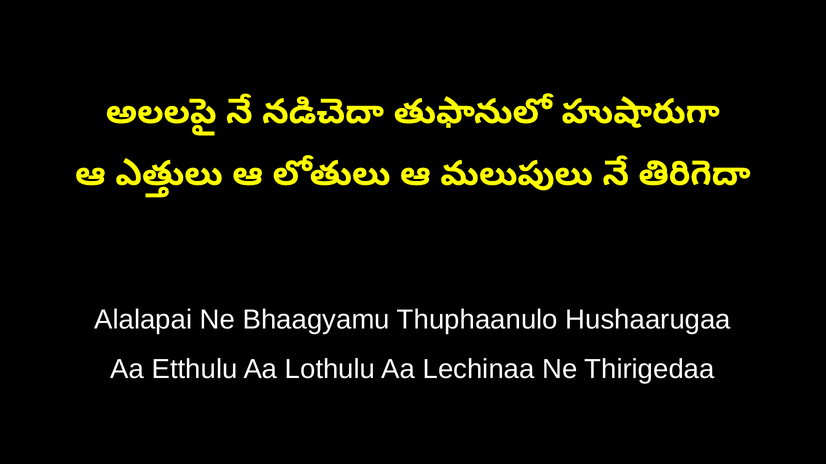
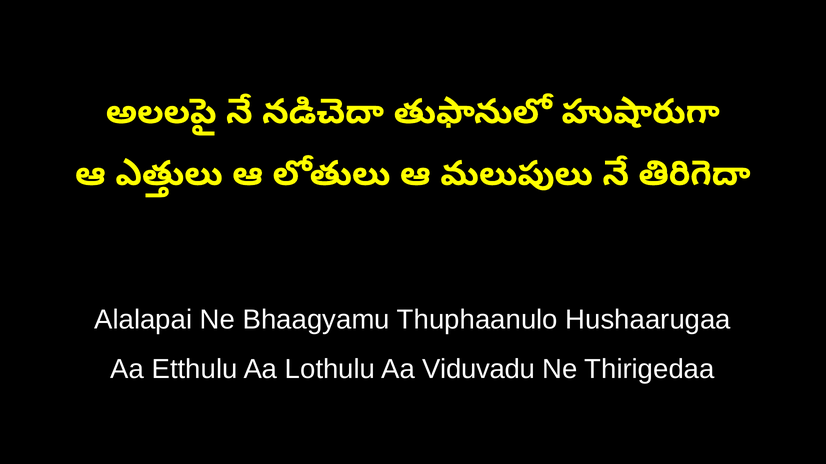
Lechinaa: Lechinaa -> Viduvadu (479, 369)
